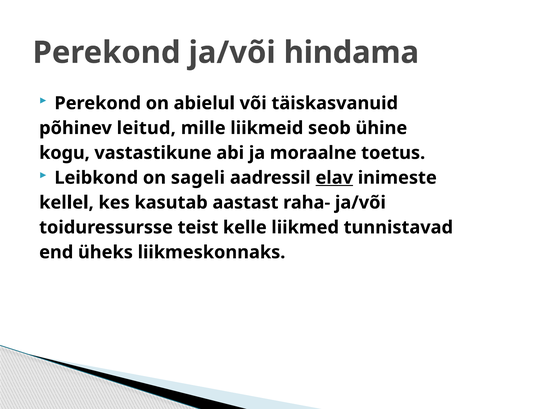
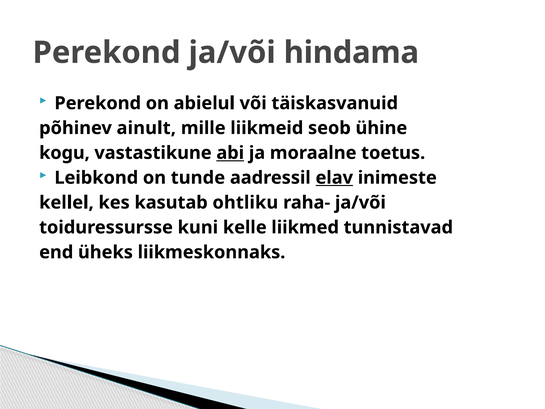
leitud: leitud -> ainult (146, 128)
abi underline: none -> present (230, 153)
sageli: sageli -> tunde (198, 178)
aastast: aastast -> ohtliku (245, 202)
teist: teist -> kuni (198, 227)
